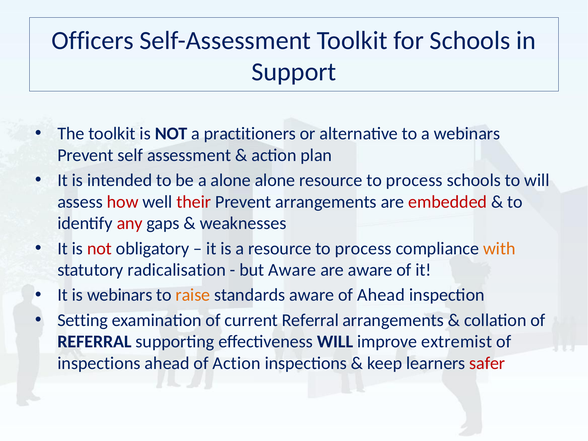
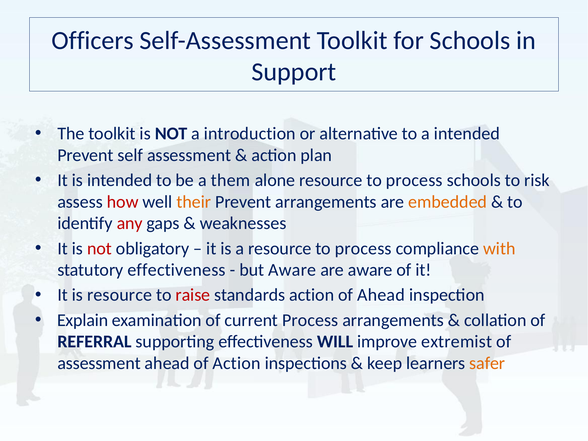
practitioners: practitioners -> introduction (250, 134)
a webinars: webinars -> intended (467, 134)
a alone: alone -> them (231, 180)
to will: will -> risk (537, 180)
their colour: red -> orange (194, 202)
embedded colour: red -> orange (448, 202)
statutory radicalisation: radicalisation -> effectiveness (177, 270)
is webinars: webinars -> resource (120, 295)
raise colour: orange -> red (193, 295)
standards aware: aware -> action (312, 295)
Setting: Setting -> Explain (83, 320)
current Referral: Referral -> Process (310, 320)
inspections: inspections -> assessment (99, 363)
safer colour: red -> orange (487, 363)
